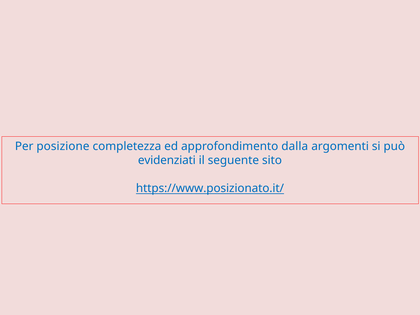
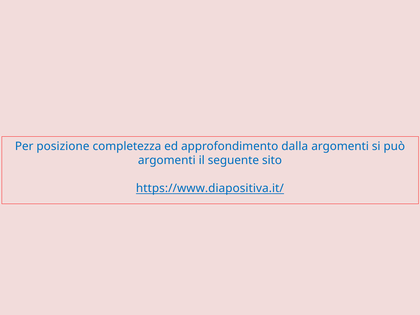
evidenziati: evidenziati -> argomenti (167, 160)
https://www.posizionato.it/: https://www.posizionato.it/ -> https://www.diapositiva.it/ (210, 188)
